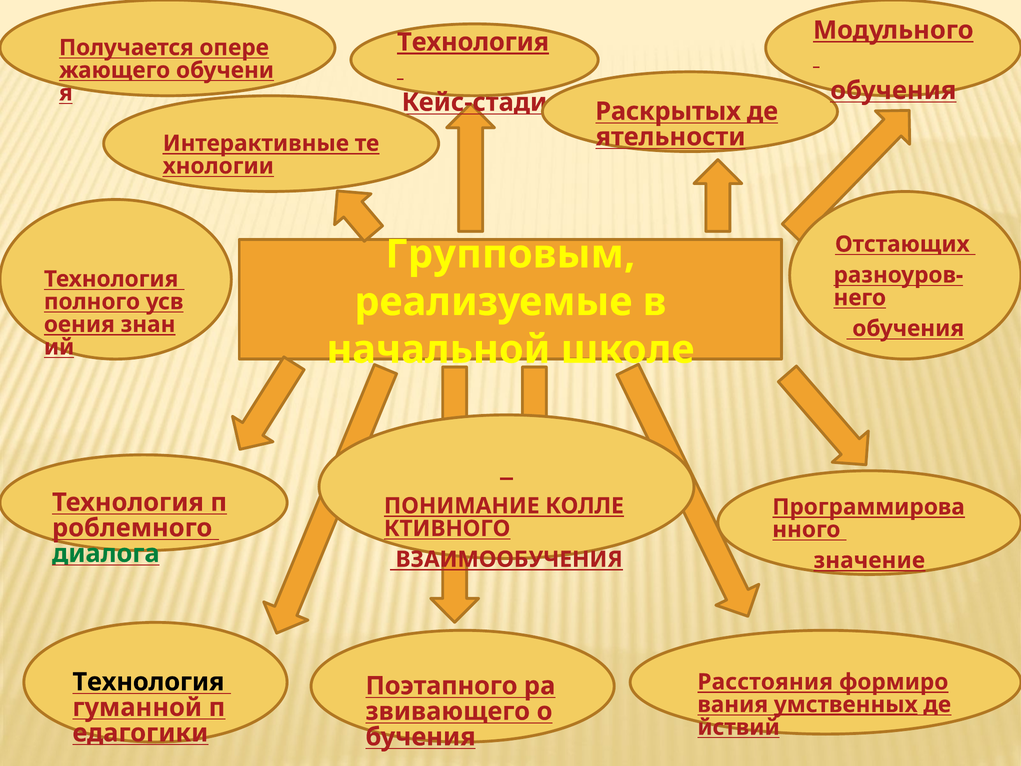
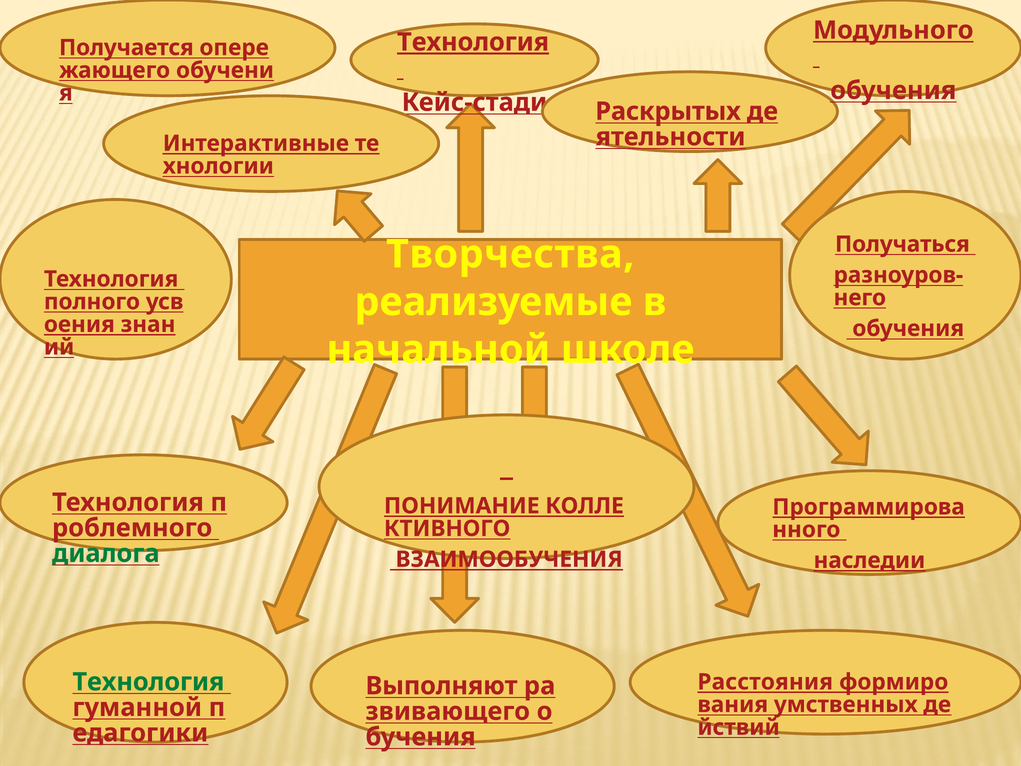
Отстающих: Отстающих -> Получаться (902, 244)
Групповым: Групповым -> Творчества (510, 254)
значение: значение -> наследии (869, 560)
Технология colour: black -> green (148, 682)
Поэтапного: Поэтапного -> Выполняют (441, 686)
умственных underline: present -> none (846, 704)
